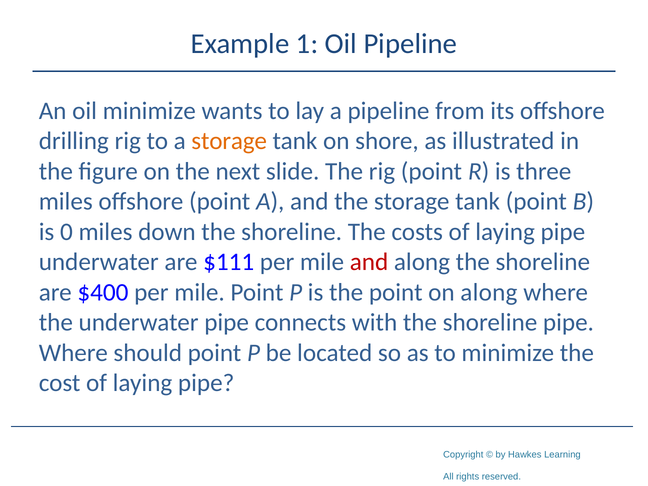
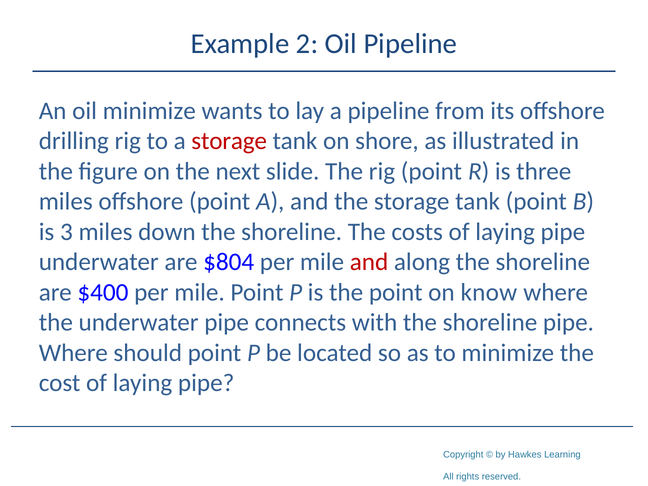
1: 1 -> 2 (307, 44)
storage colour: orange -> red (229, 141)
0: 0 -> 3 (66, 232)
$111: $111 -> $804 (229, 262)
on along: along -> know (489, 292)
